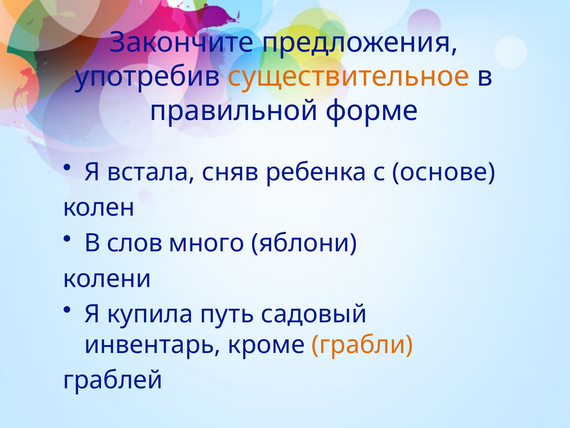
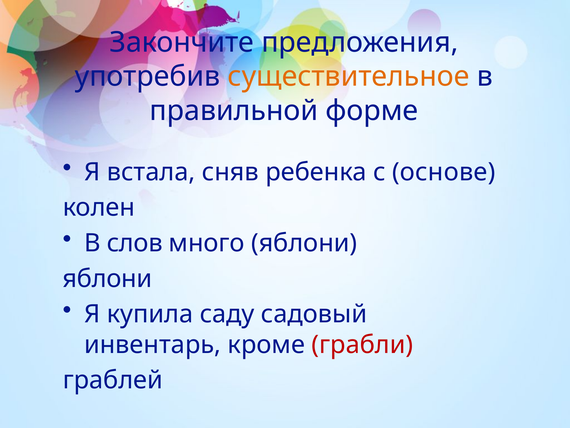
колени: колени -> яблони (107, 278)
путь: путь -> саду (227, 314)
грабли colour: orange -> red (362, 344)
